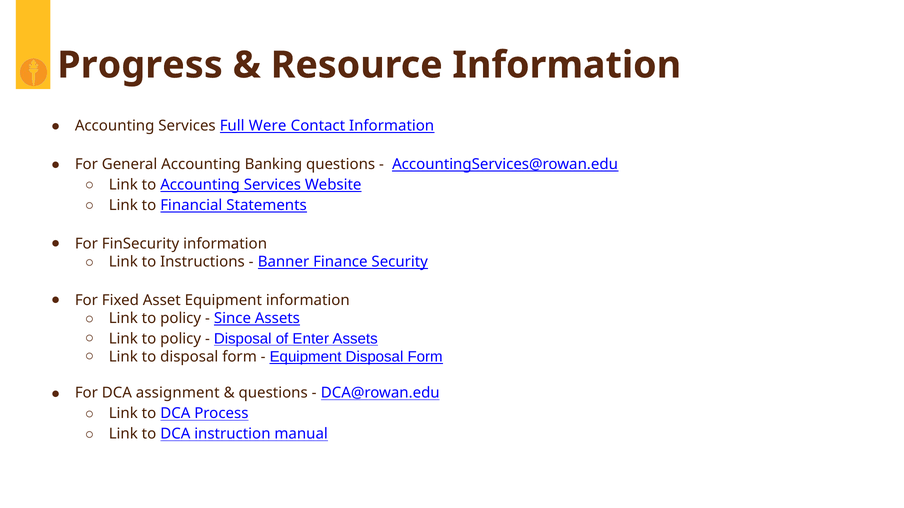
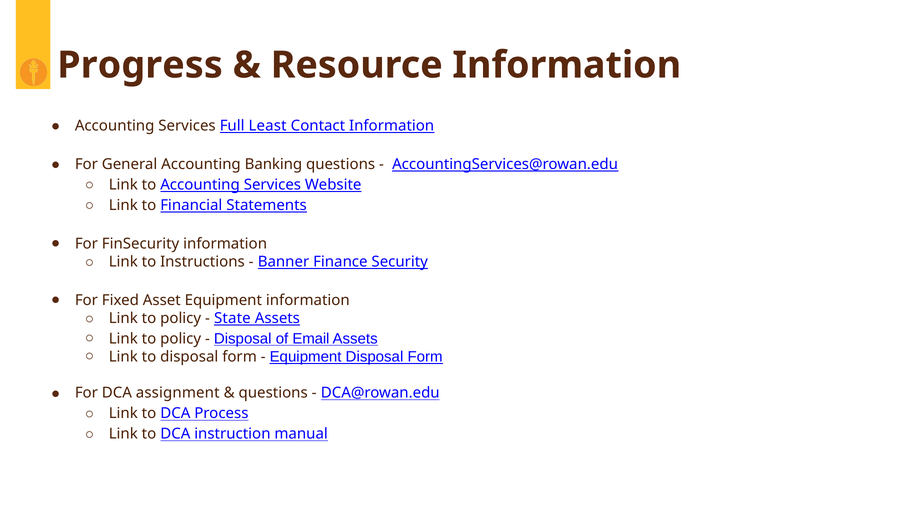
Were: Were -> Least (268, 126)
Since: Since -> State (232, 319)
Enter: Enter -> Email (311, 339)
